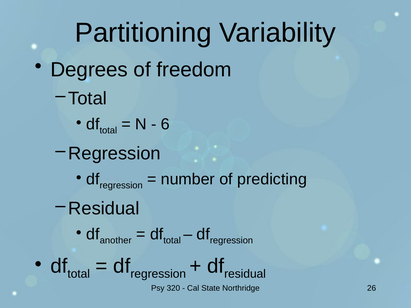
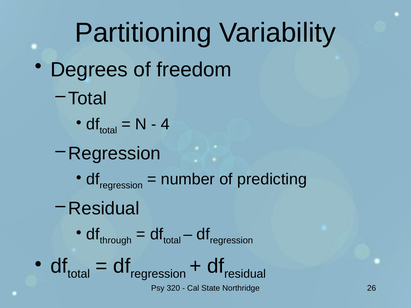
6: 6 -> 4 (165, 124)
another: another -> through (116, 241)
